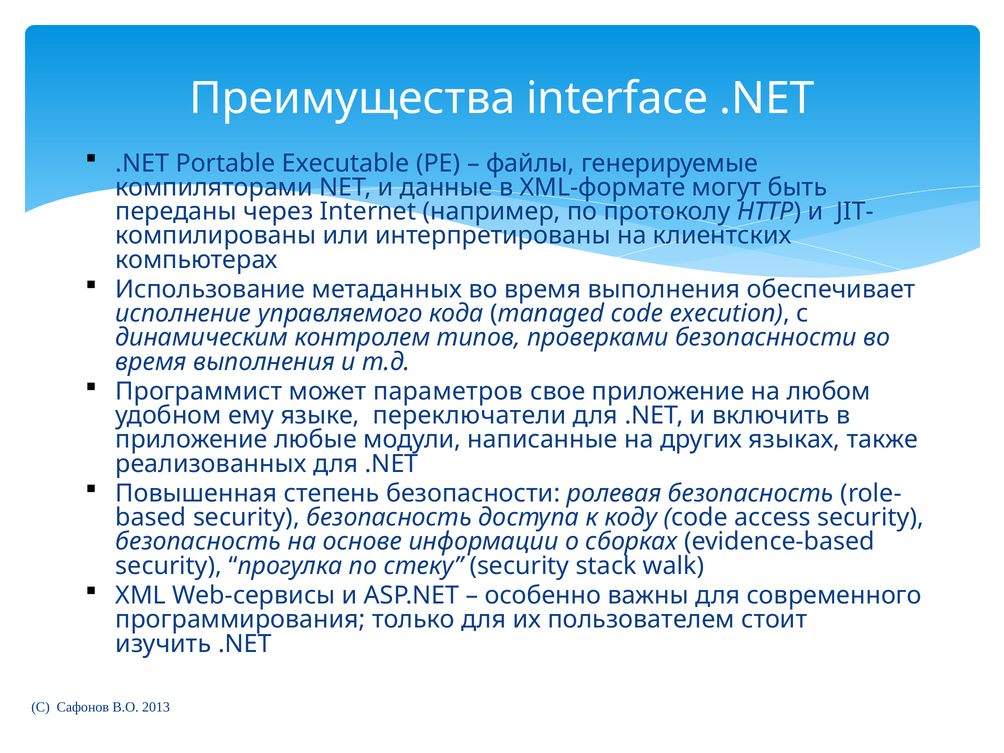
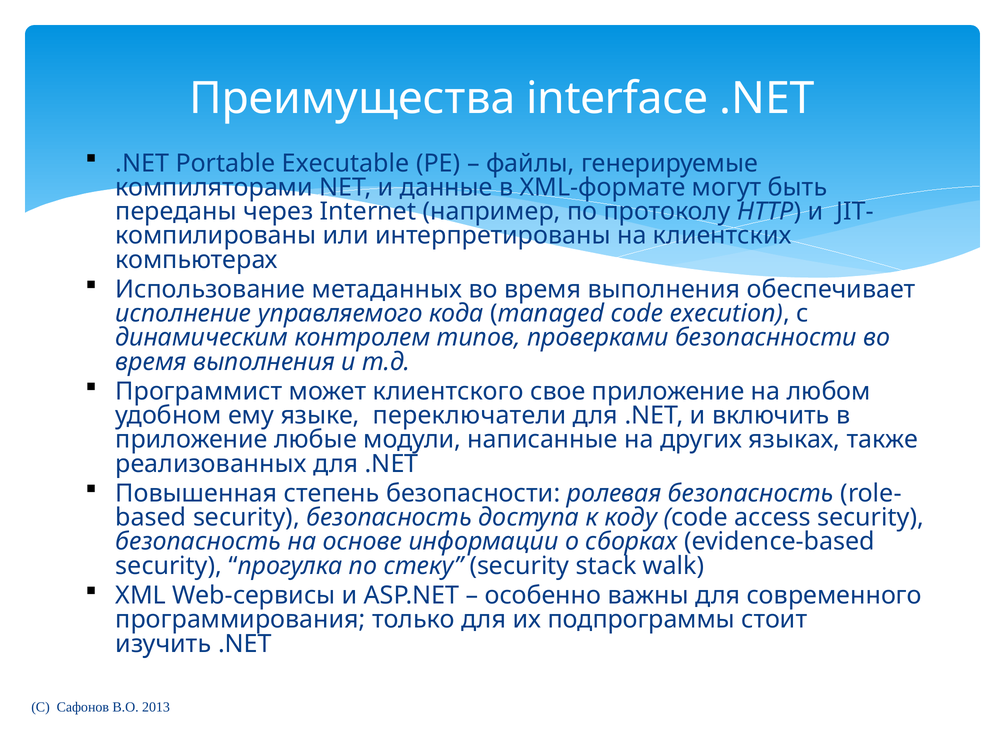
параметров: параметров -> клиентского (448, 391)
пользователем: пользователем -> подпрограммы (641, 620)
